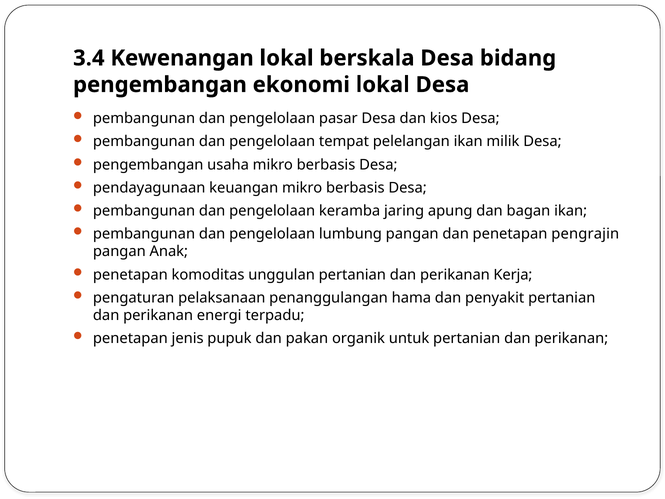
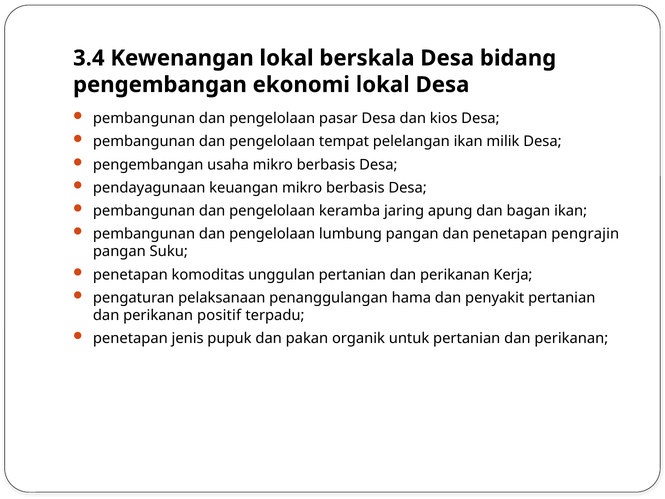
Anak: Anak -> Suku (169, 251)
energi: energi -> positif (219, 315)
